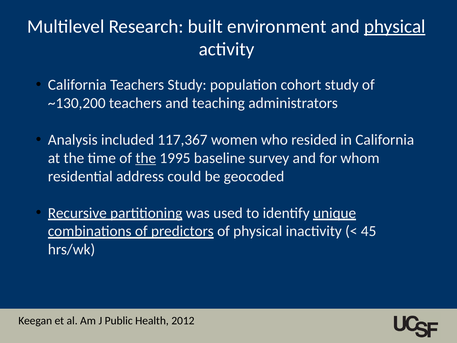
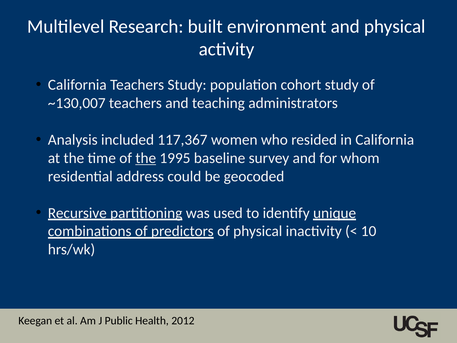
physical underline: present -> none (395, 26)
~130,200: ~130,200 -> ~130,007 (77, 103)
45: 45 -> 10 (369, 231)
